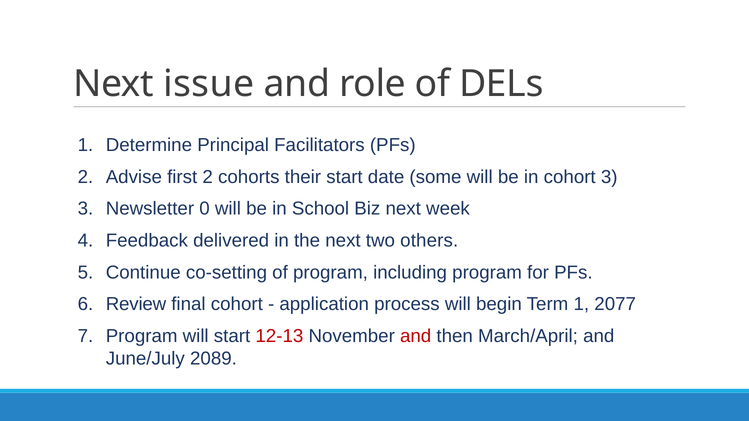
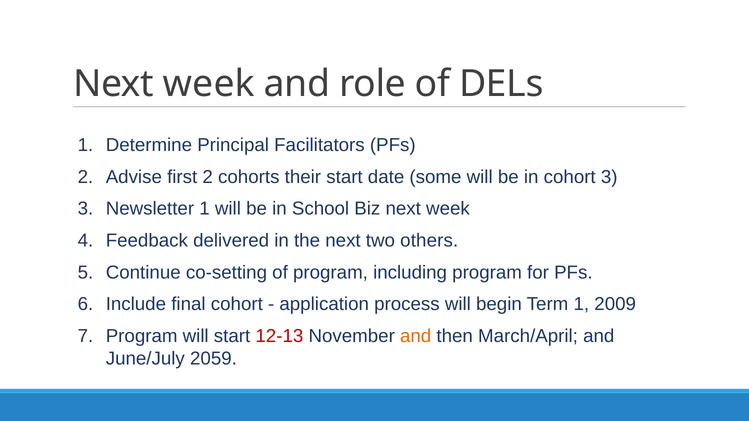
issue: issue -> week (209, 84)
Newsletter 0: 0 -> 1 (205, 209)
Review: Review -> Include (136, 304)
2077: 2077 -> 2009 (615, 304)
and colour: red -> orange (416, 336)
2089: 2089 -> 2059 (213, 359)
